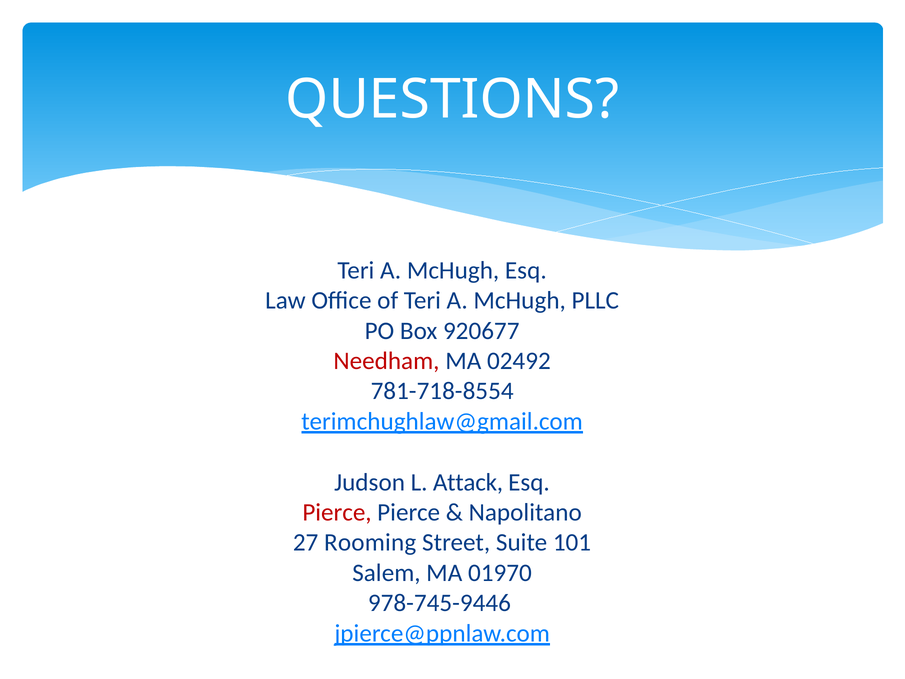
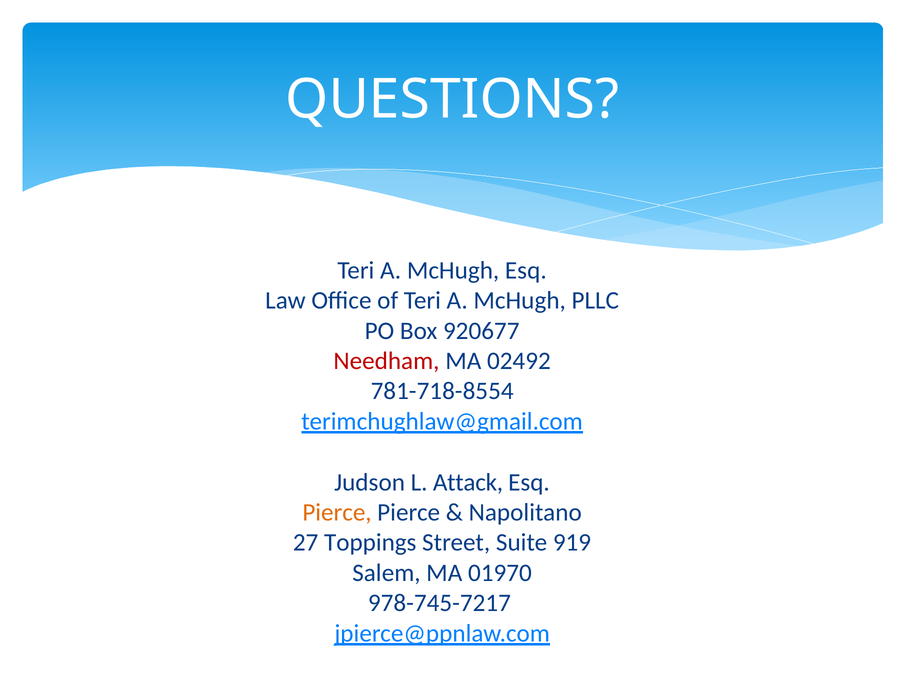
Pierce colour: red -> orange (337, 512)
Rooming: Rooming -> Toppings (370, 542)
101: 101 -> 919 (572, 542)
978-745-9446: 978-745-9446 -> 978-745-7217 (439, 603)
